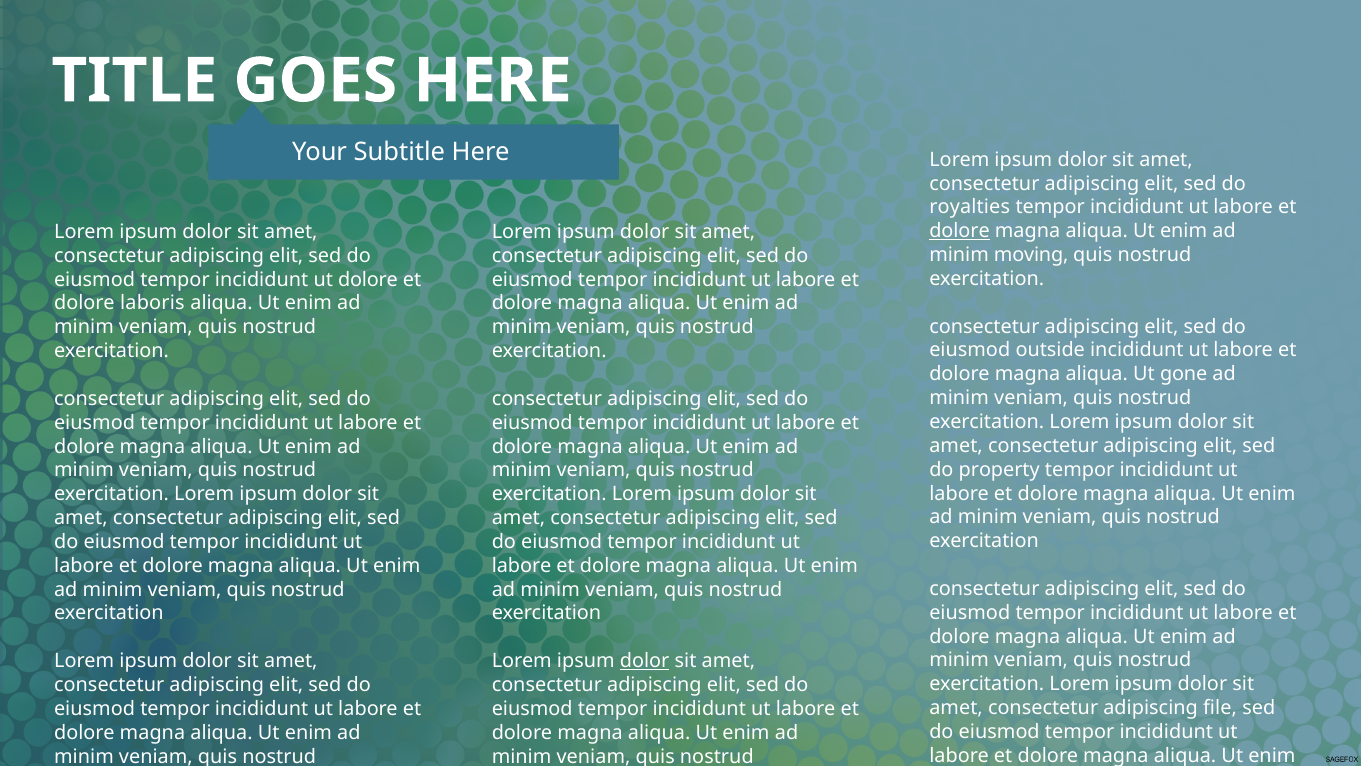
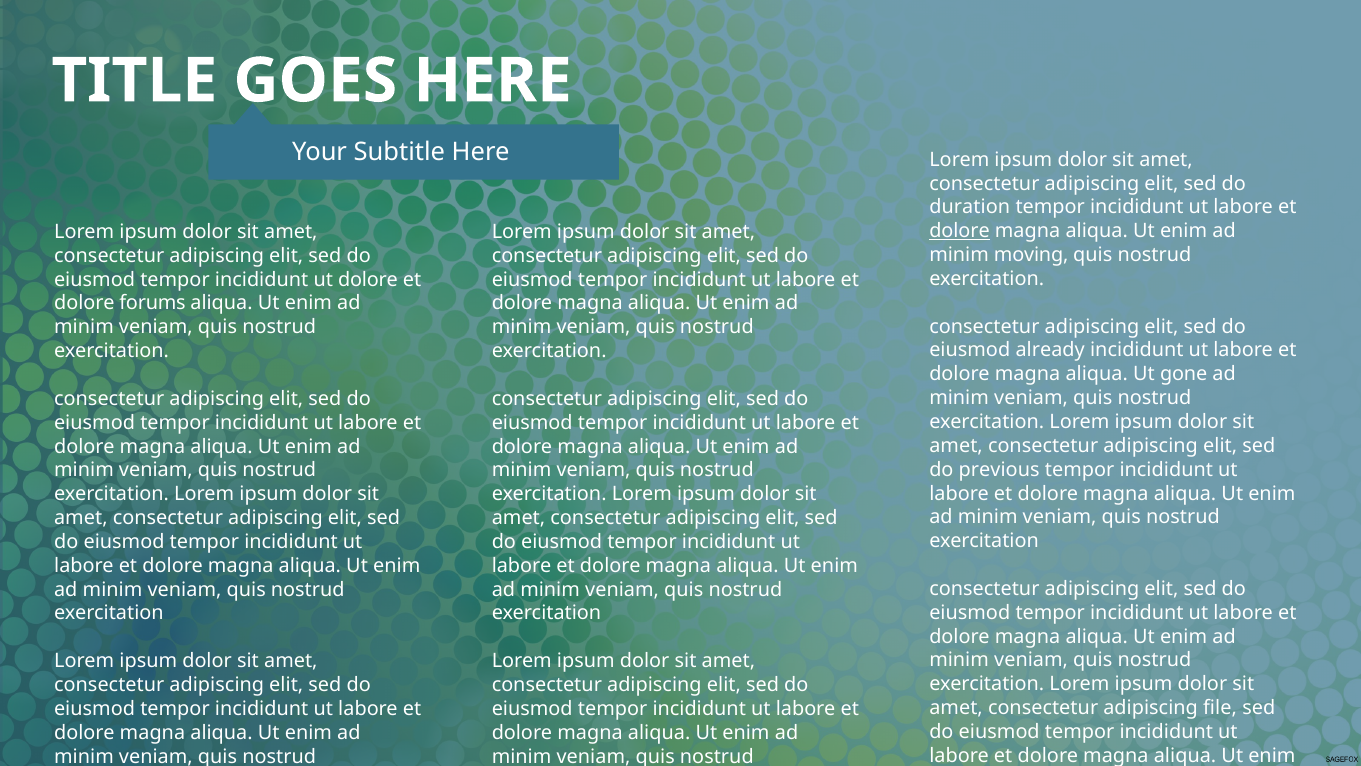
royalties: royalties -> duration (970, 207)
laboris: laboris -> forums (153, 303)
outside: outside -> already (1050, 350)
property: property -> previous (999, 469)
dolor underline: present -> none (645, 661)
